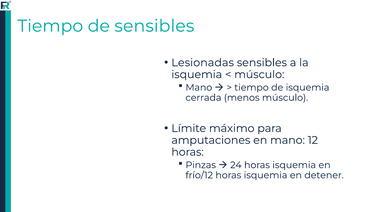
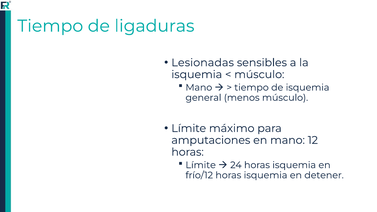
de sensibles: sensibles -> ligaduras (154, 26)
cerrada: cerrada -> general (203, 98)
Pinzas: Pinzas -> Límite (201, 165)
